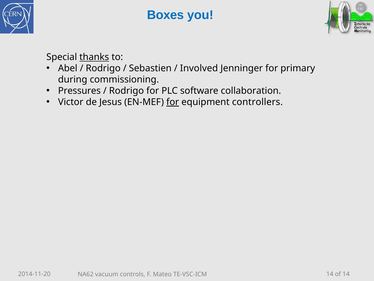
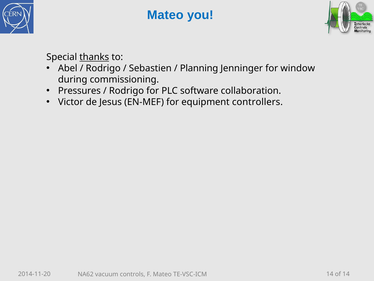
Boxes: Boxes -> Mateo (165, 15)
Involved: Involved -> Planning (199, 68)
primary: primary -> window (298, 68)
for underline: present -> none (173, 102)
